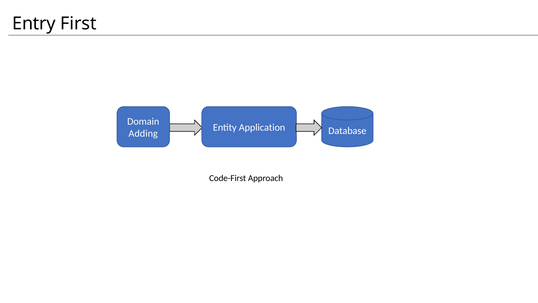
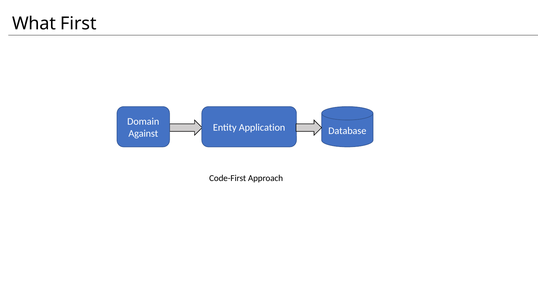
Entry: Entry -> What (34, 24)
Adding: Adding -> Against (143, 133)
